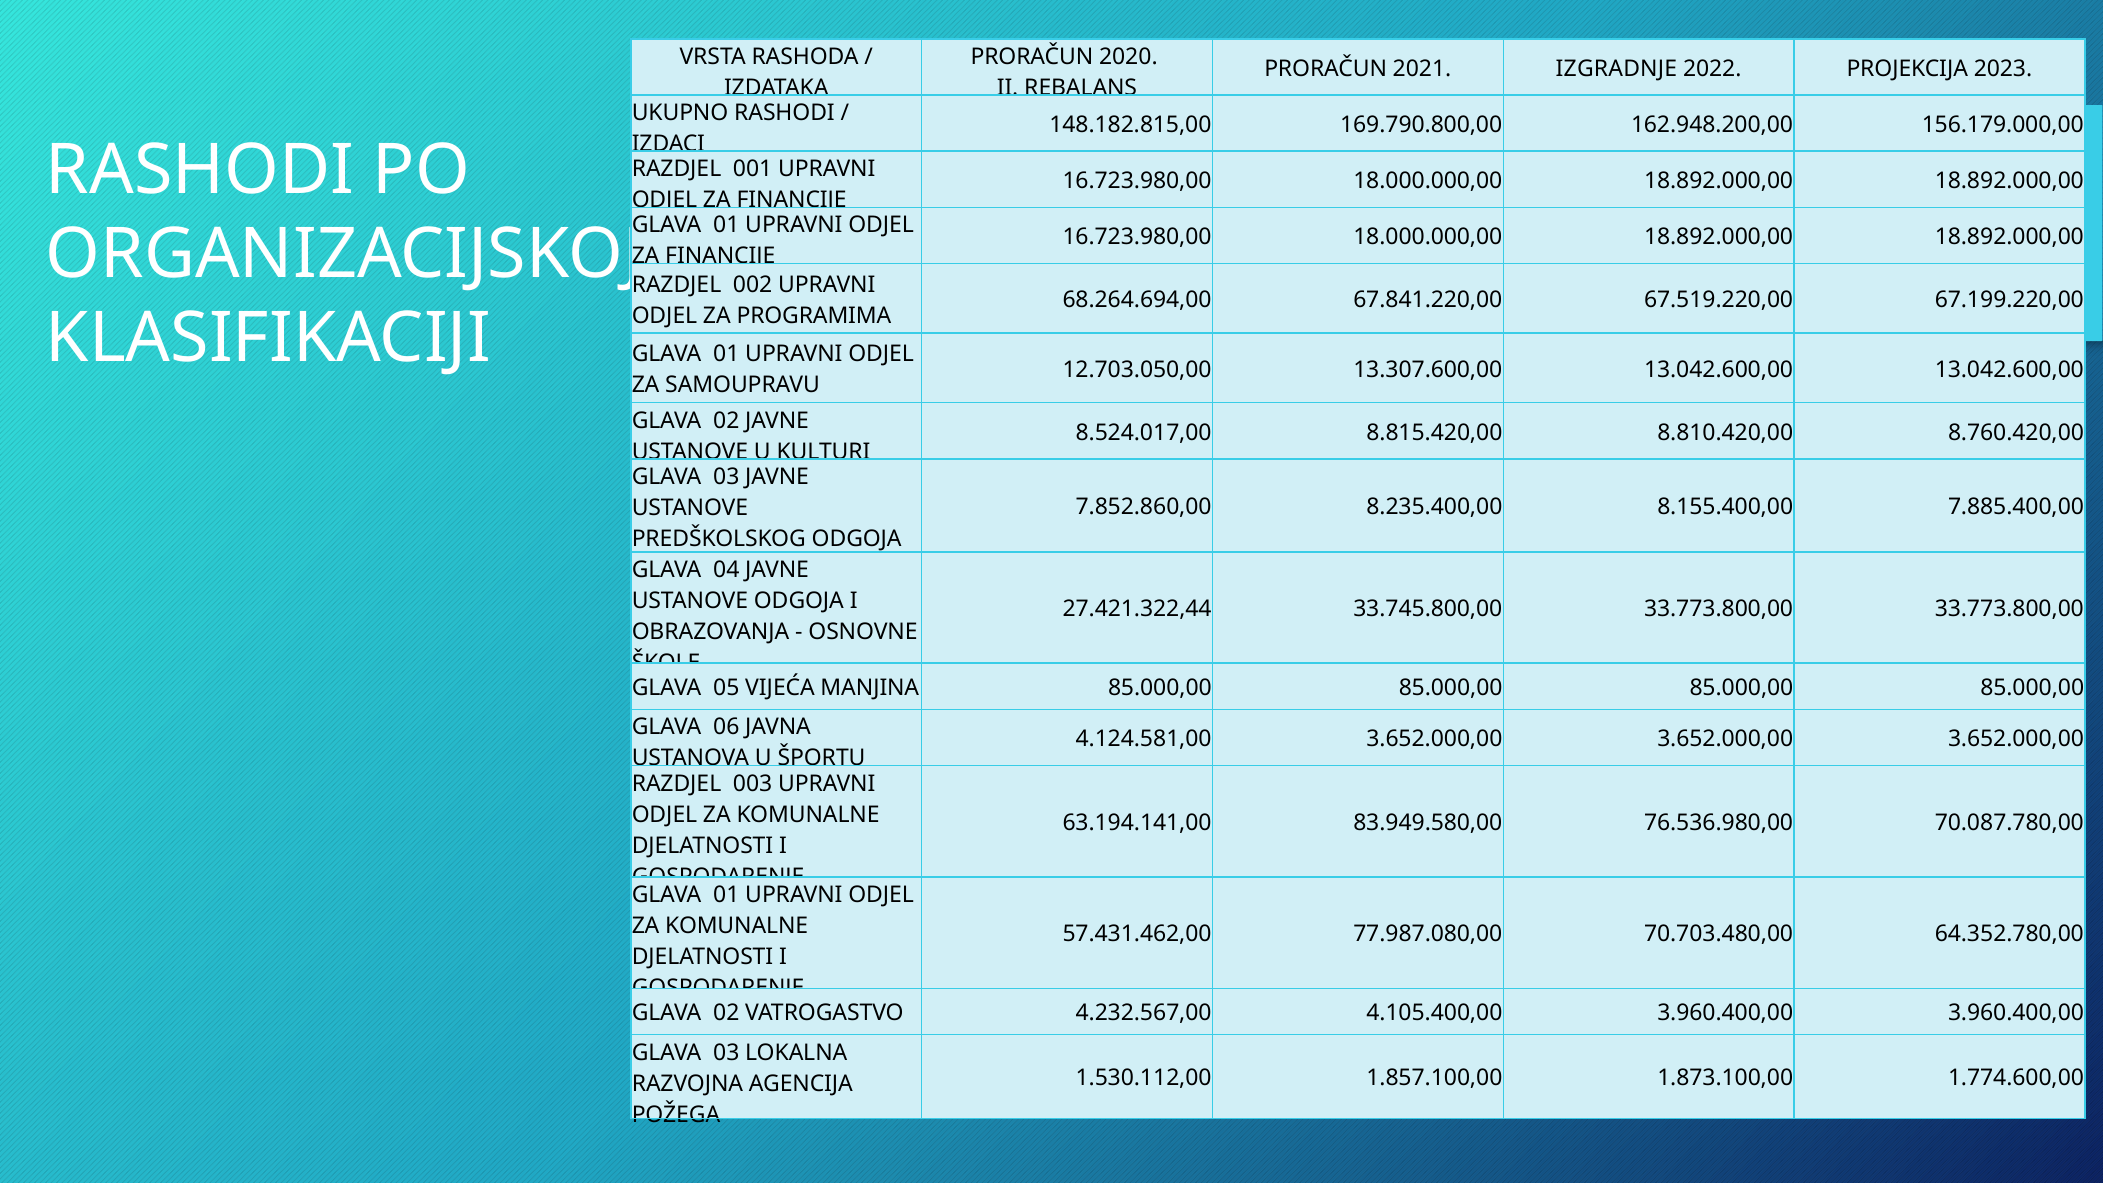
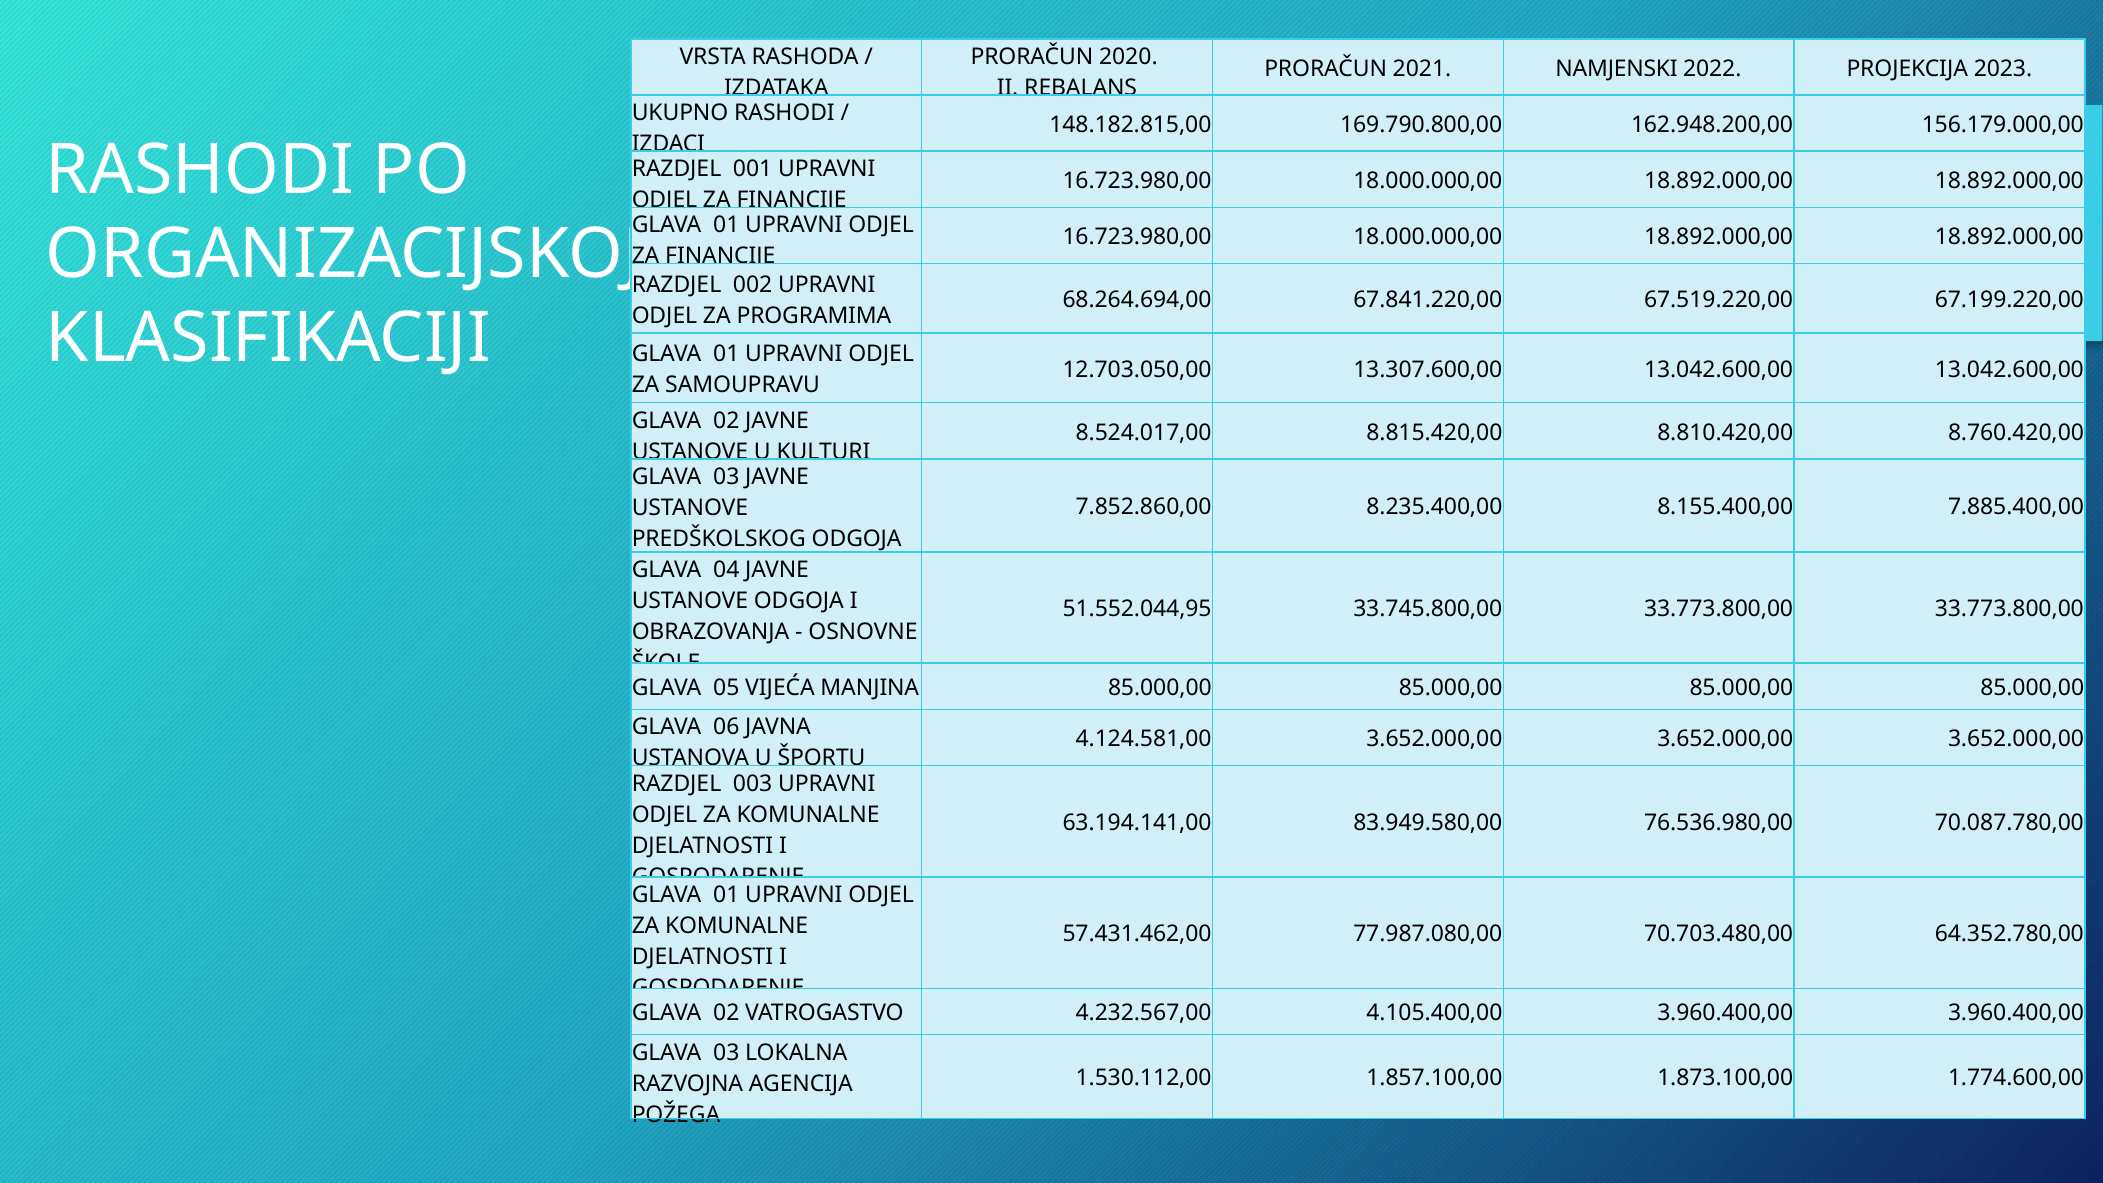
IZGRADNJE: IZGRADNJE -> NAMJENSKI (1617, 69)
27.421.322,44: 27.421.322,44 -> 51.552.044,95 (1137, 609)
